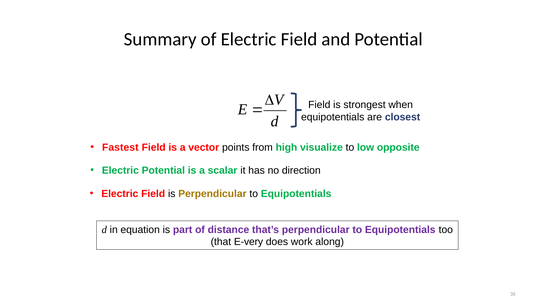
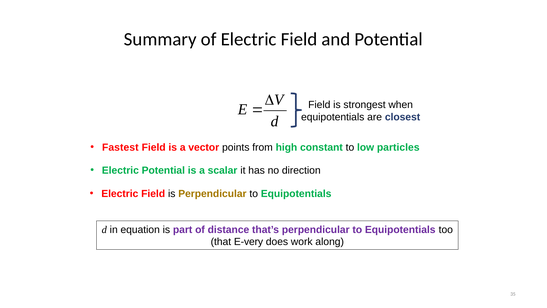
visualize: visualize -> constant (321, 147)
opposite: opposite -> particles (398, 147)
